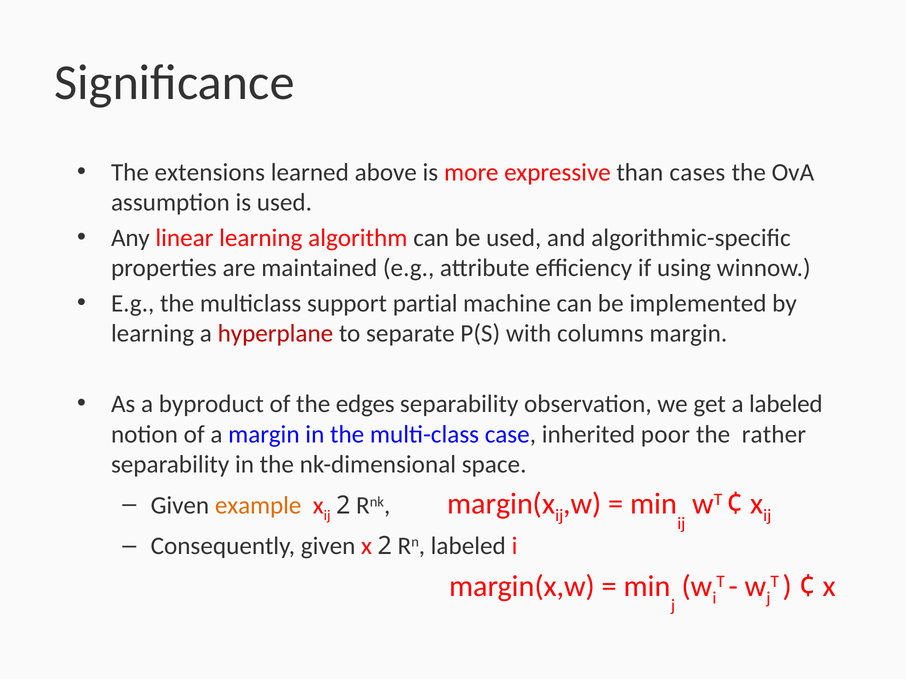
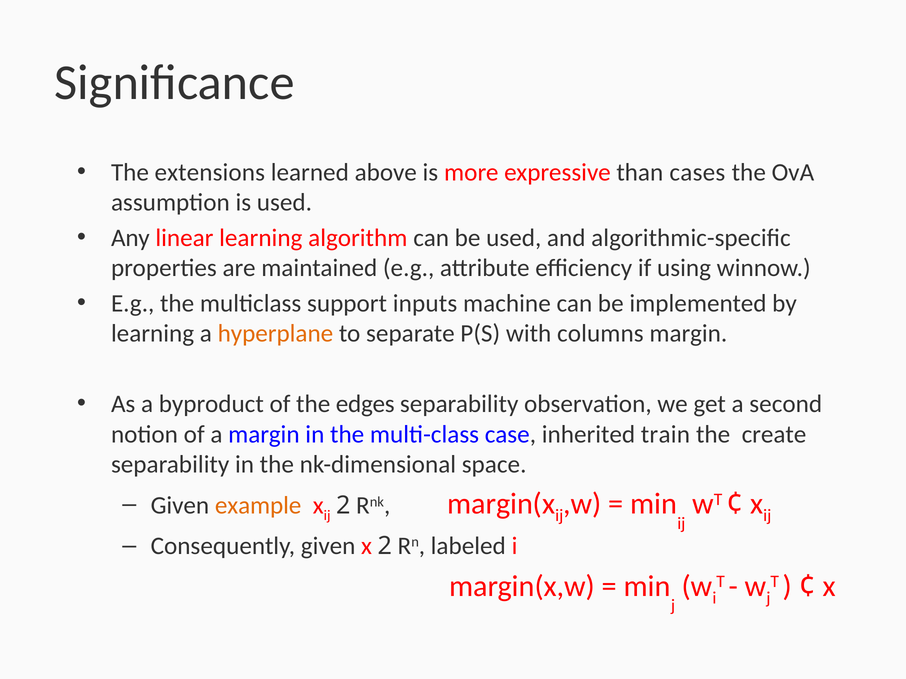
partial: partial -> inputs (425, 303)
hyperplane colour: red -> orange (275, 334)
a labeled: labeled -> second (786, 404)
poor: poor -> train (665, 435)
rather: rather -> create (774, 435)
